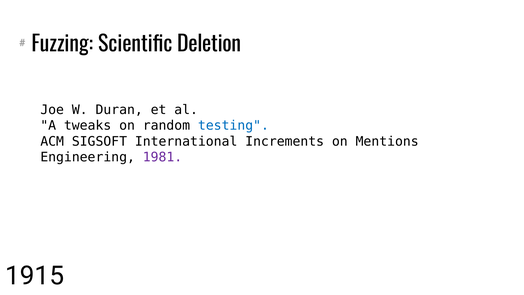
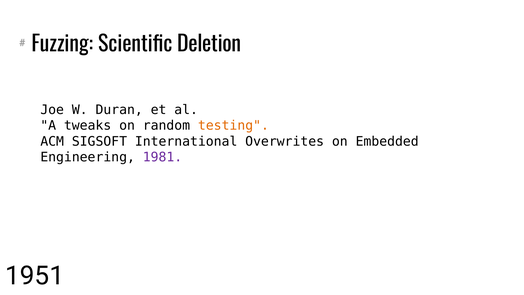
testing colour: blue -> orange (233, 126)
Increments: Increments -> Overwrites (285, 141)
Mentions: Mentions -> Embedded (387, 141)
1915: 1915 -> 1951 (35, 276)
